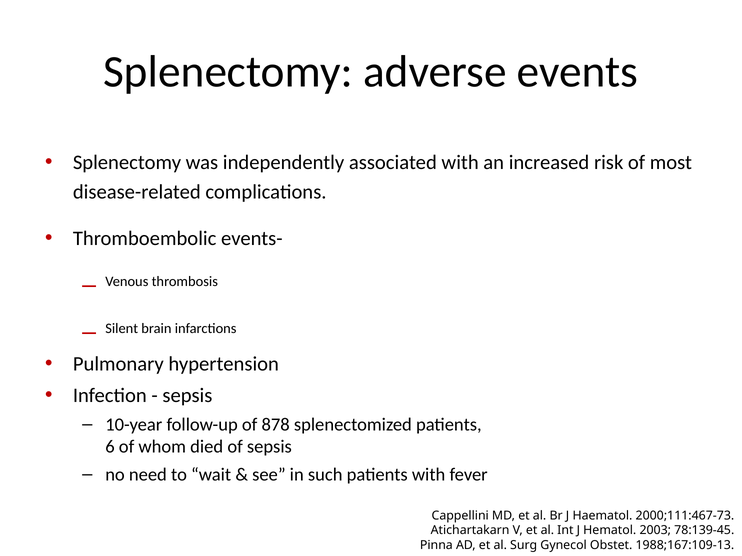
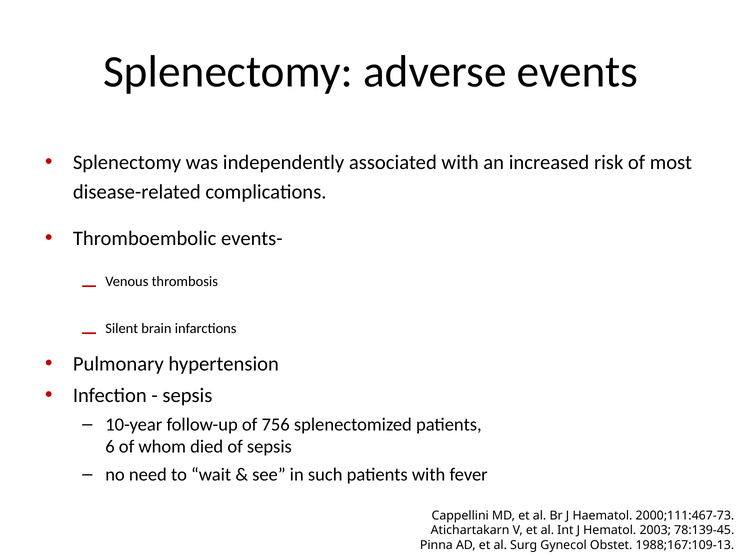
878: 878 -> 756 (276, 425)
